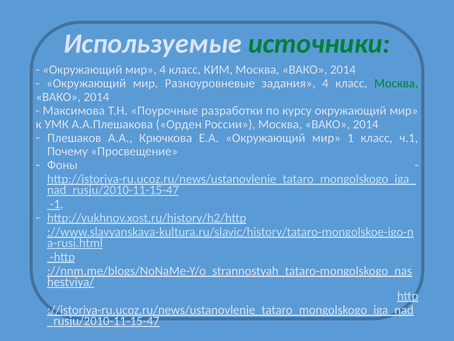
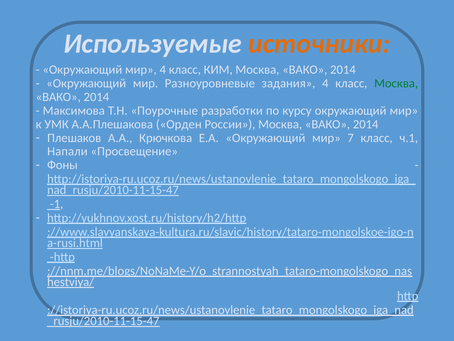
источники colour: green -> orange (319, 44)
1: 1 -> 7 (351, 138)
Почему: Почему -> Напали (67, 151)
